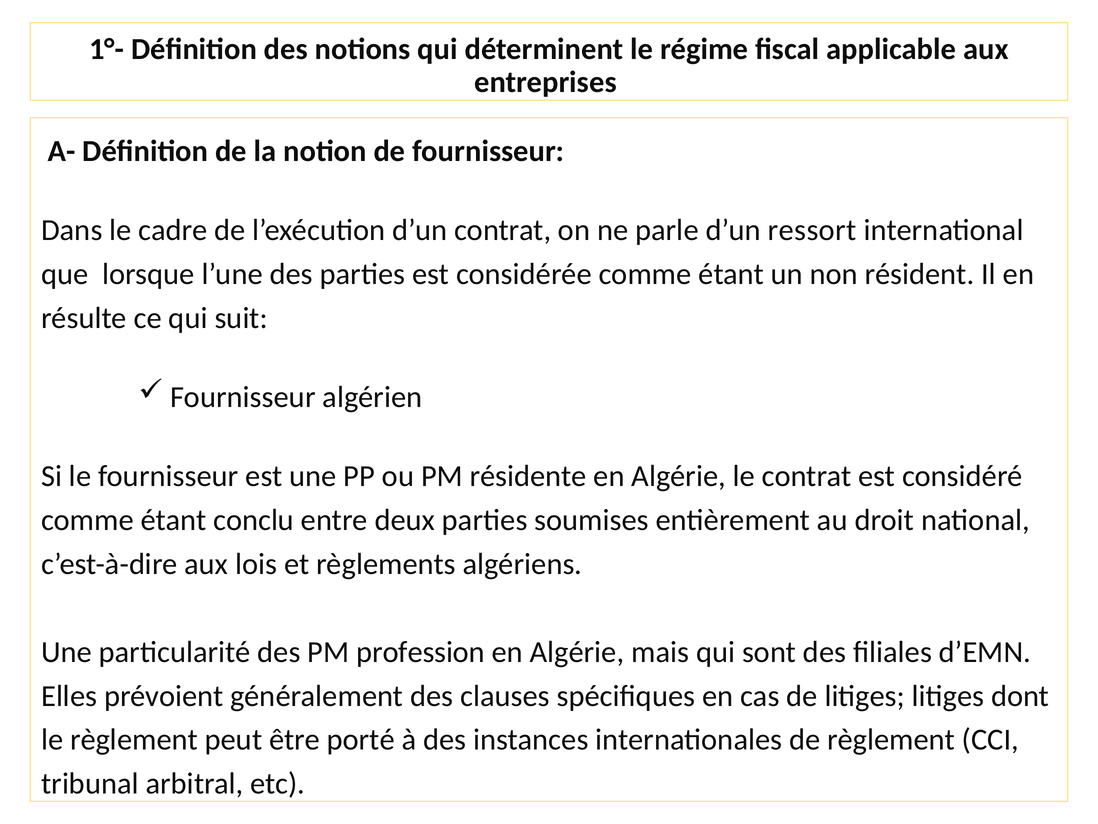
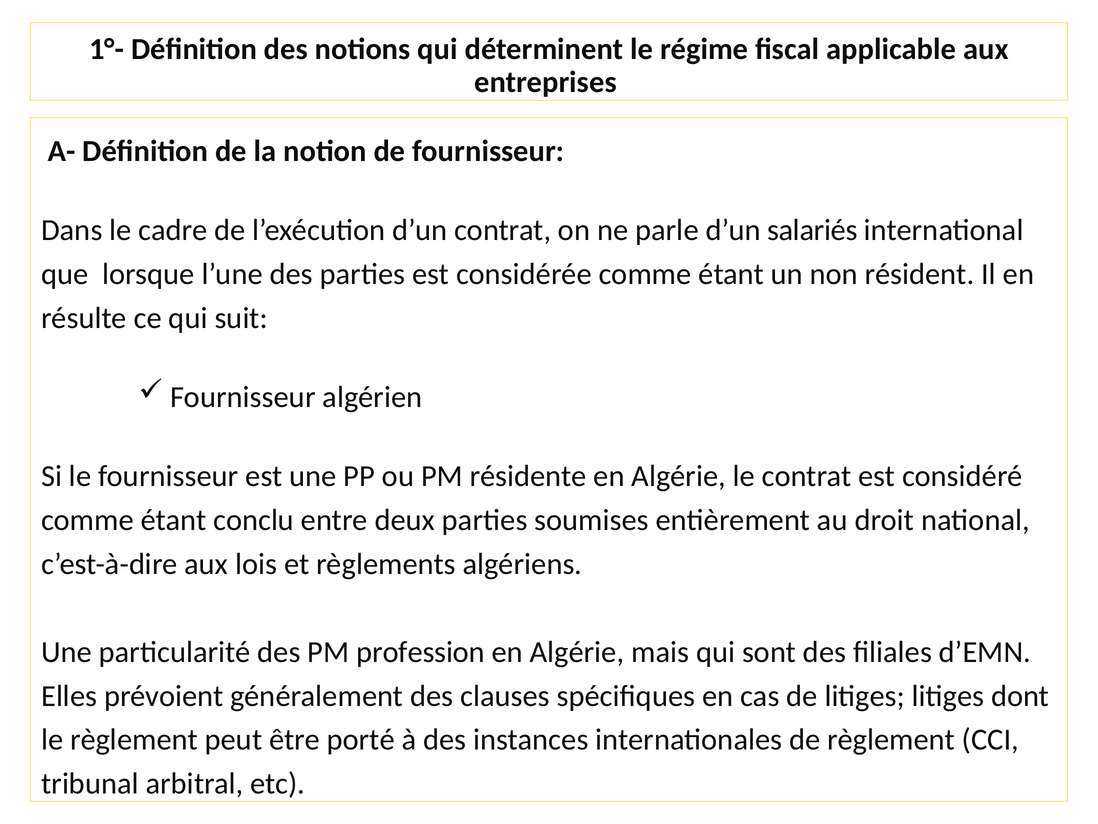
ressort: ressort -> salariés (812, 230)
